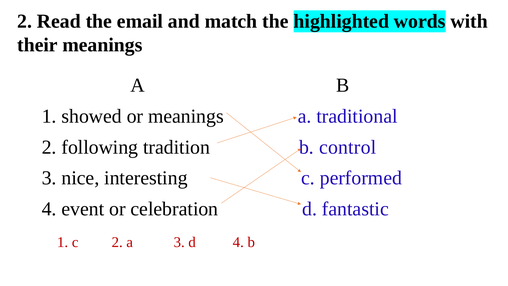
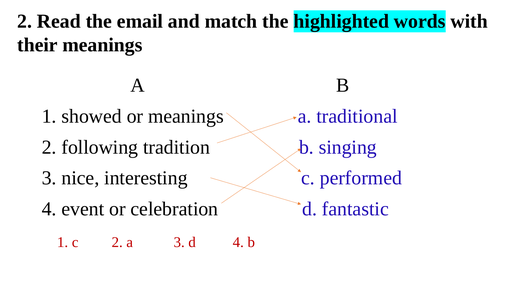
control: control -> singing (348, 147)
